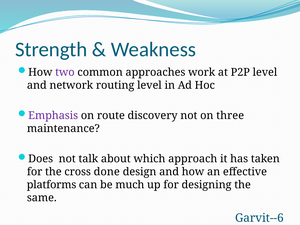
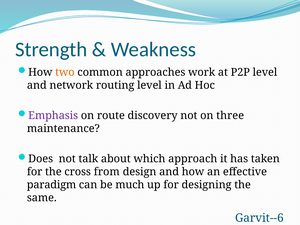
two colour: purple -> orange (65, 72)
done: done -> from (107, 172)
platforms: platforms -> paradigm (52, 185)
